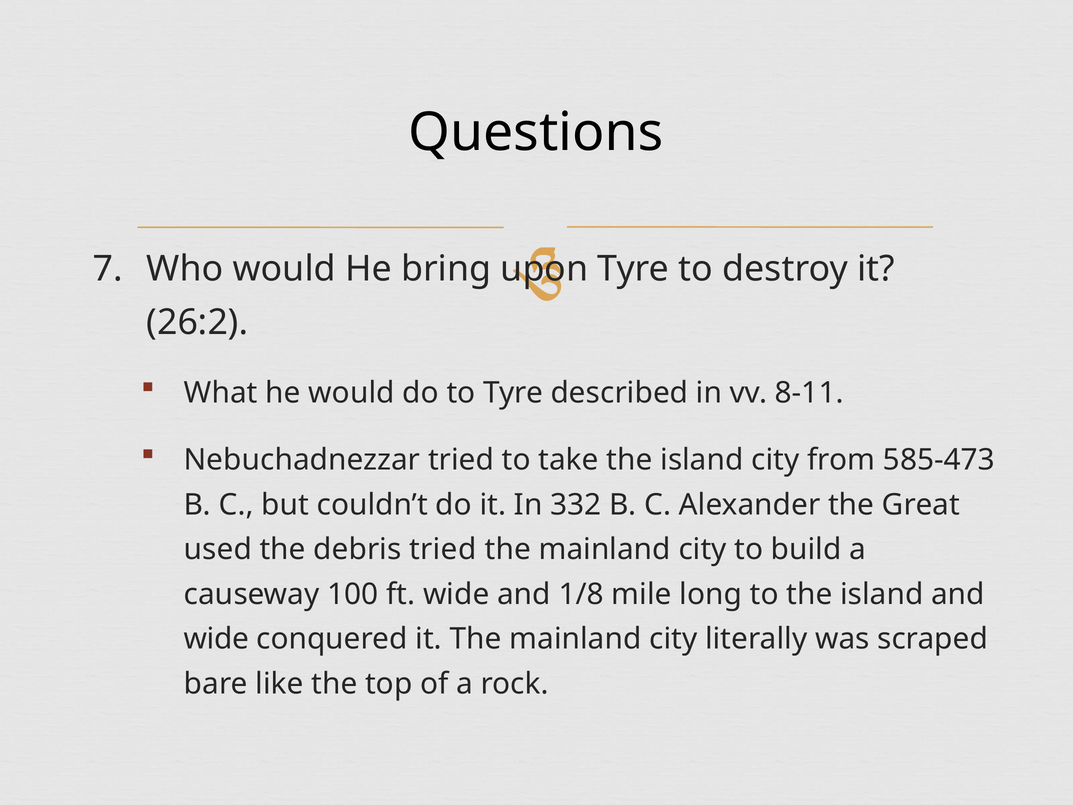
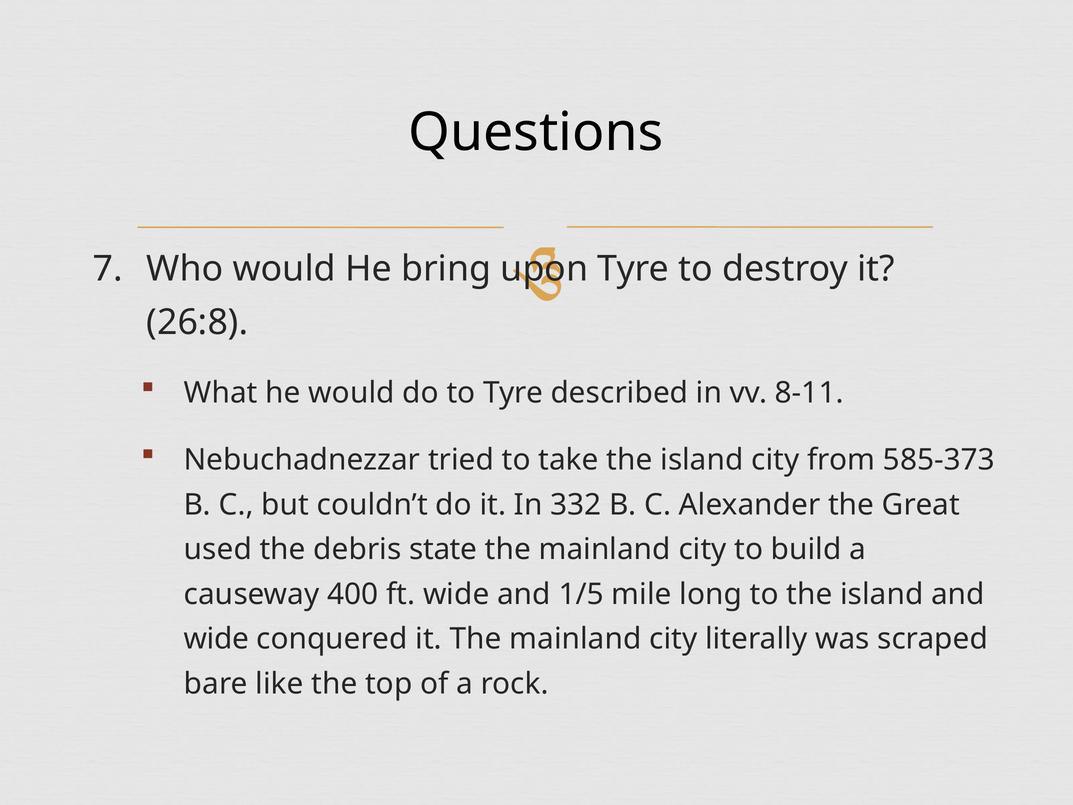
26:2: 26:2 -> 26:8 (197, 322)
585-473: 585-473 -> 585-373 (939, 460)
debris tried: tried -> state (443, 549)
100: 100 -> 400 (353, 594)
1/8: 1/8 -> 1/5 (581, 594)
